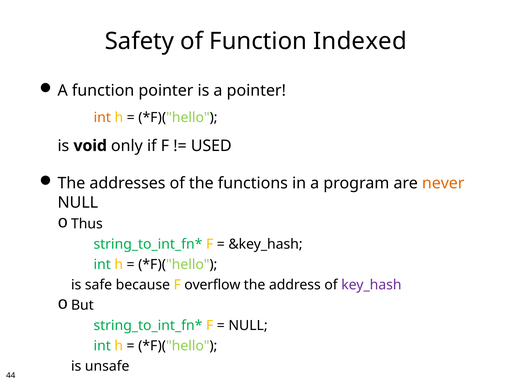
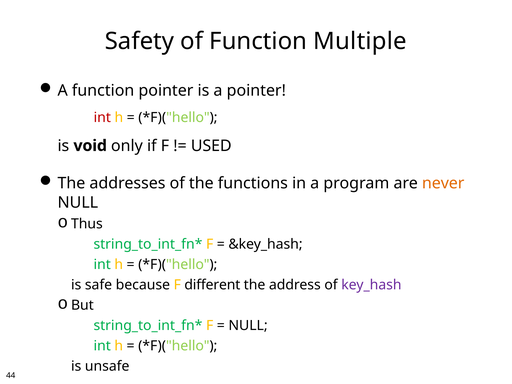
Indexed: Indexed -> Multiple (360, 41)
int colour: orange -> red (102, 118)
overflow: overflow -> different (212, 285)
